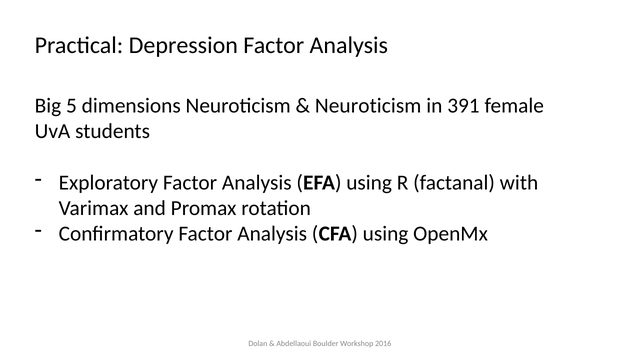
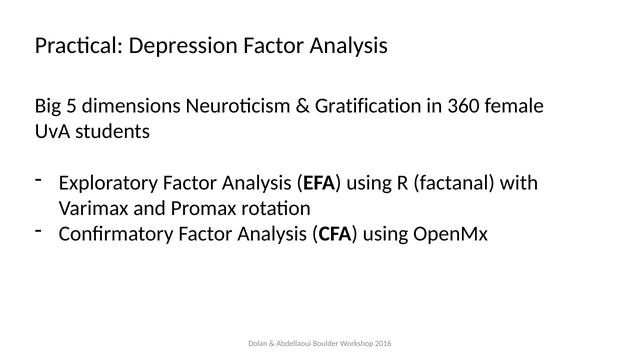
Neuroticism: Neuroticism -> Gratification (368, 106)
391: 391 -> 360 (463, 106)
